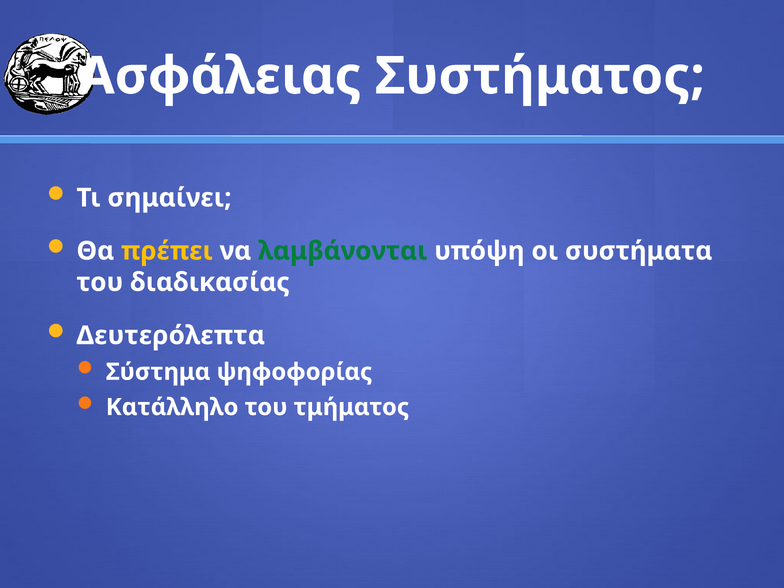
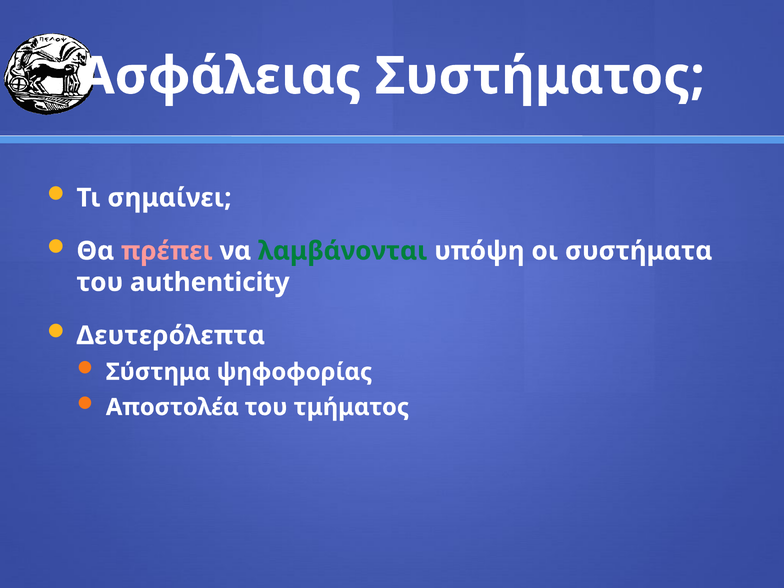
πρέπει colour: yellow -> pink (167, 251)
διαδικασίας: διαδικασίας -> authenticity (210, 282)
Κατάλληλο: Κατάλληλο -> Αποστολέα (172, 407)
